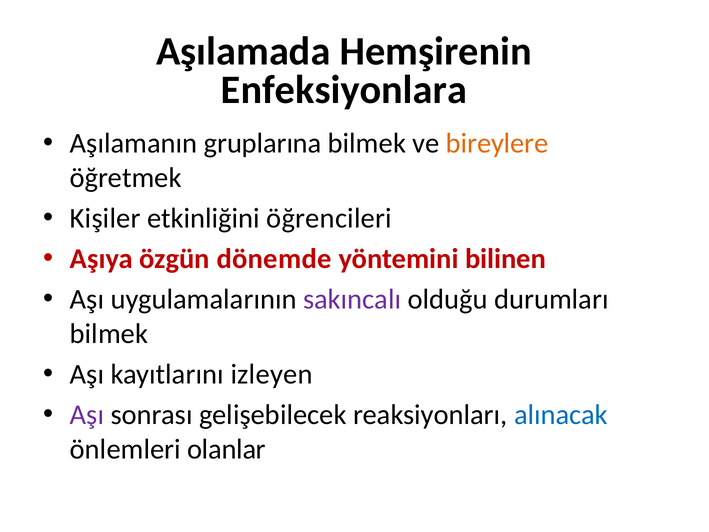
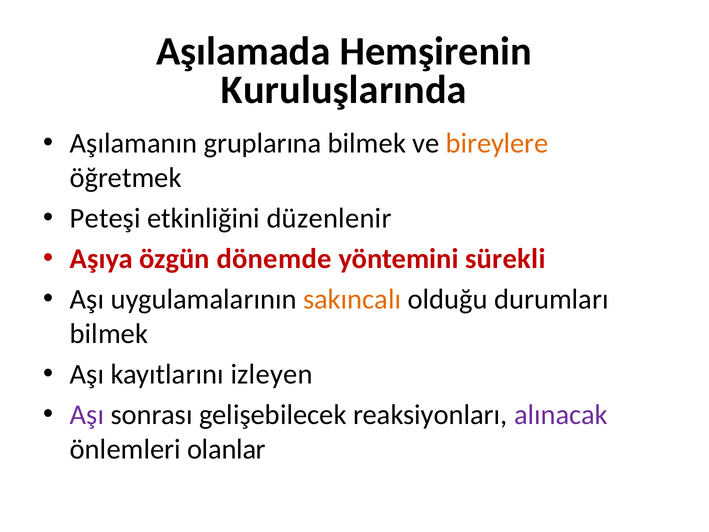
Enfeksiyonlara: Enfeksiyonlara -> Kuruluşlarında (344, 90)
Kişiler: Kişiler -> Peteşi (105, 218)
öğrencileri: öğrencileri -> düzenlenir (329, 218)
bilinen: bilinen -> sürekli (505, 259)
sakıncalı colour: purple -> orange (352, 299)
alınacak colour: blue -> purple (561, 415)
